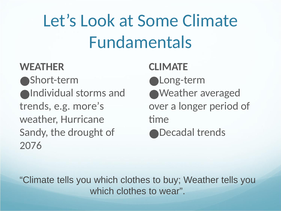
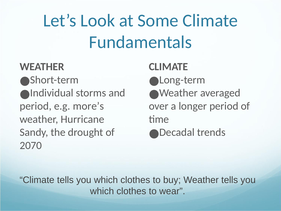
trends: trends -> period (36, 106)
2076: 2076 -> 2070 (31, 145)
